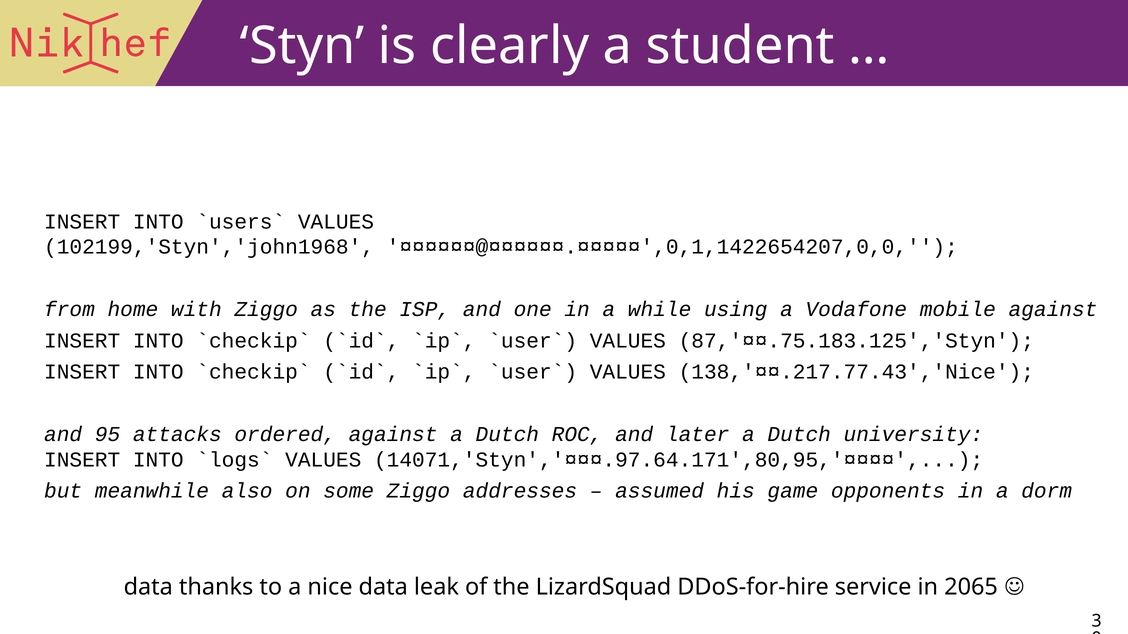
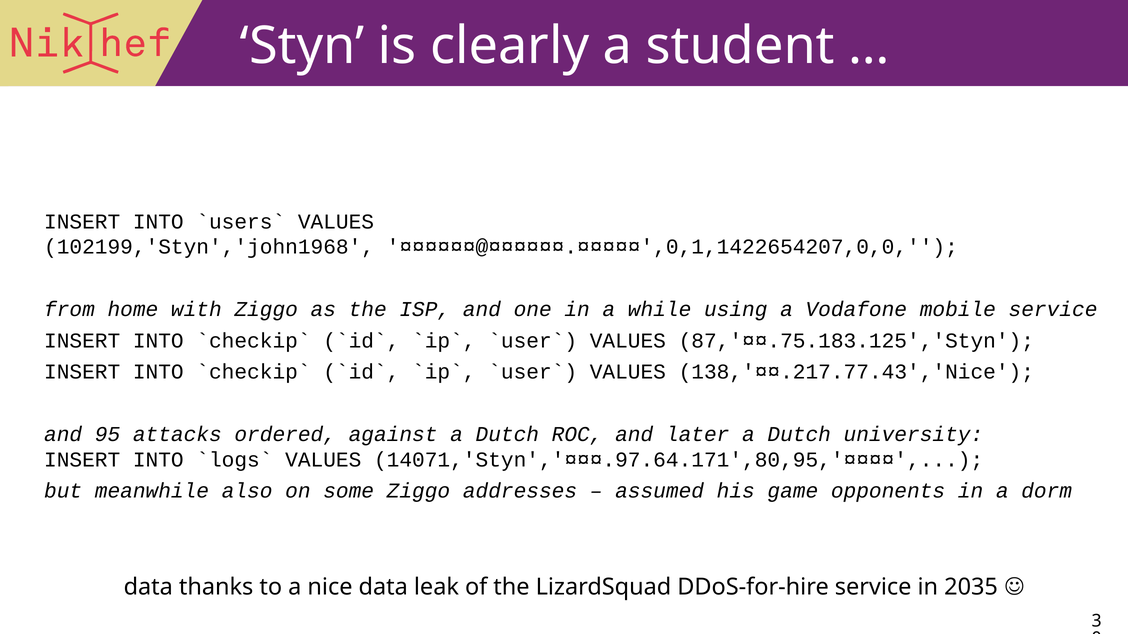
mobile against: against -> service (1053, 310)
2065: 2065 -> 2035 (971, 587)
